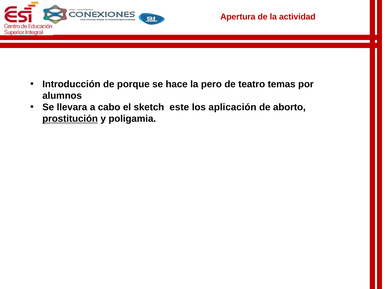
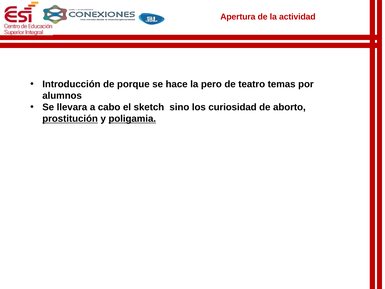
este: este -> sino (179, 107)
aplicación: aplicación -> curiosidad (233, 107)
poligamia underline: none -> present (132, 119)
